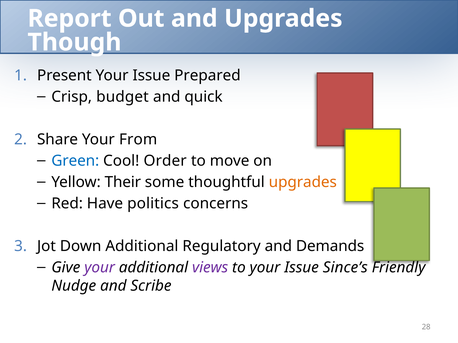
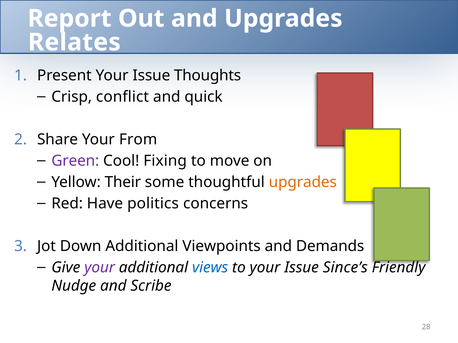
Though: Though -> Relates (74, 42)
Prepared: Prepared -> Thoughts (208, 76)
budget: budget -> conflict (122, 97)
Green colour: blue -> purple (75, 161)
Order: Order -> Fixing (165, 161)
Regulatory: Regulatory -> Viewpoints (222, 246)
views colour: purple -> blue (210, 268)
